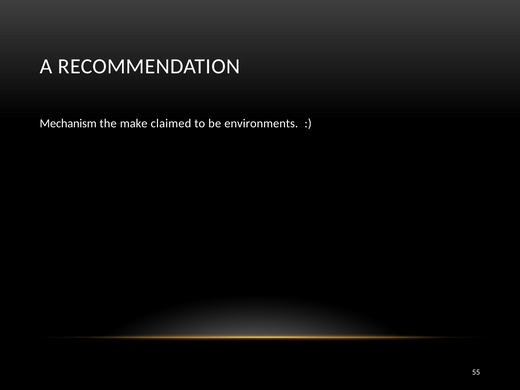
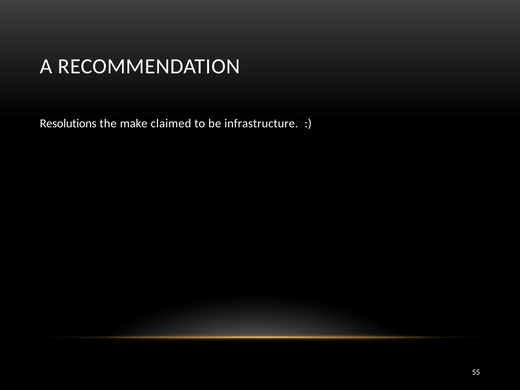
Mechanism: Mechanism -> Resolutions (68, 123)
environments: environments -> infrastructure (261, 123)
